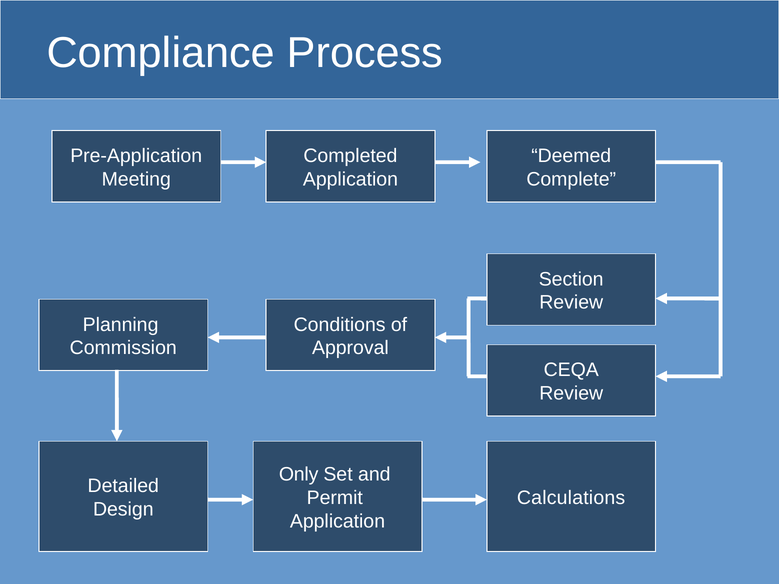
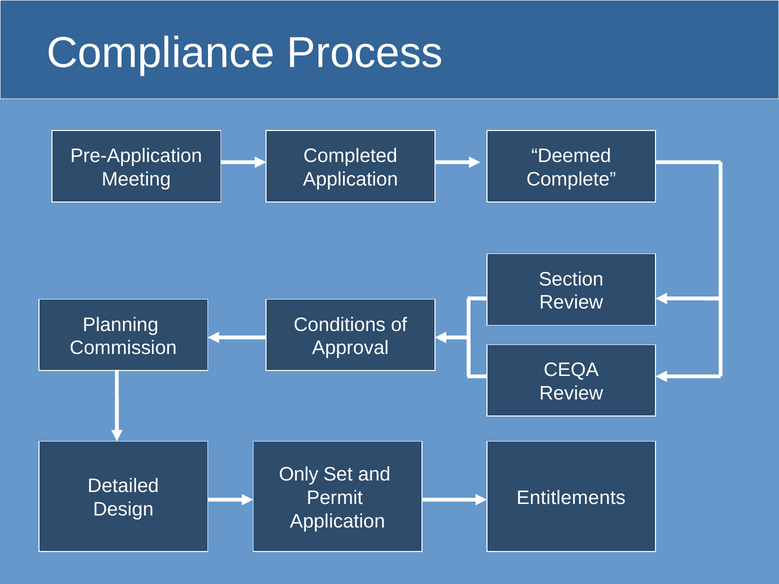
Calculations: Calculations -> Entitlements (571, 498)
